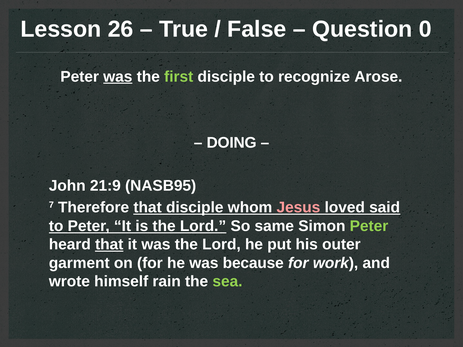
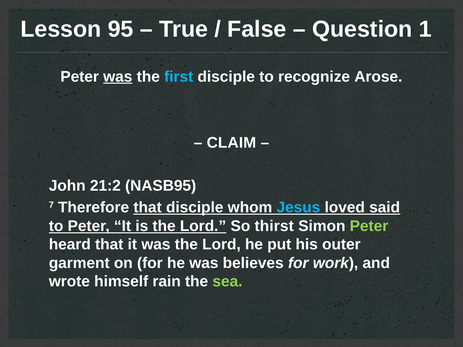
26: 26 -> 95 (121, 29)
0: 0 -> 1 (425, 29)
first colour: light green -> light blue (179, 77)
DOING: DOING -> CLAIM (231, 143)
21:9: 21:9 -> 21:2 (105, 186)
Jesus colour: pink -> light blue (298, 208)
same: same -> thirst (274, 226)
that underline: present -> none (109, 245)
because: because -> believes (253, 263)
